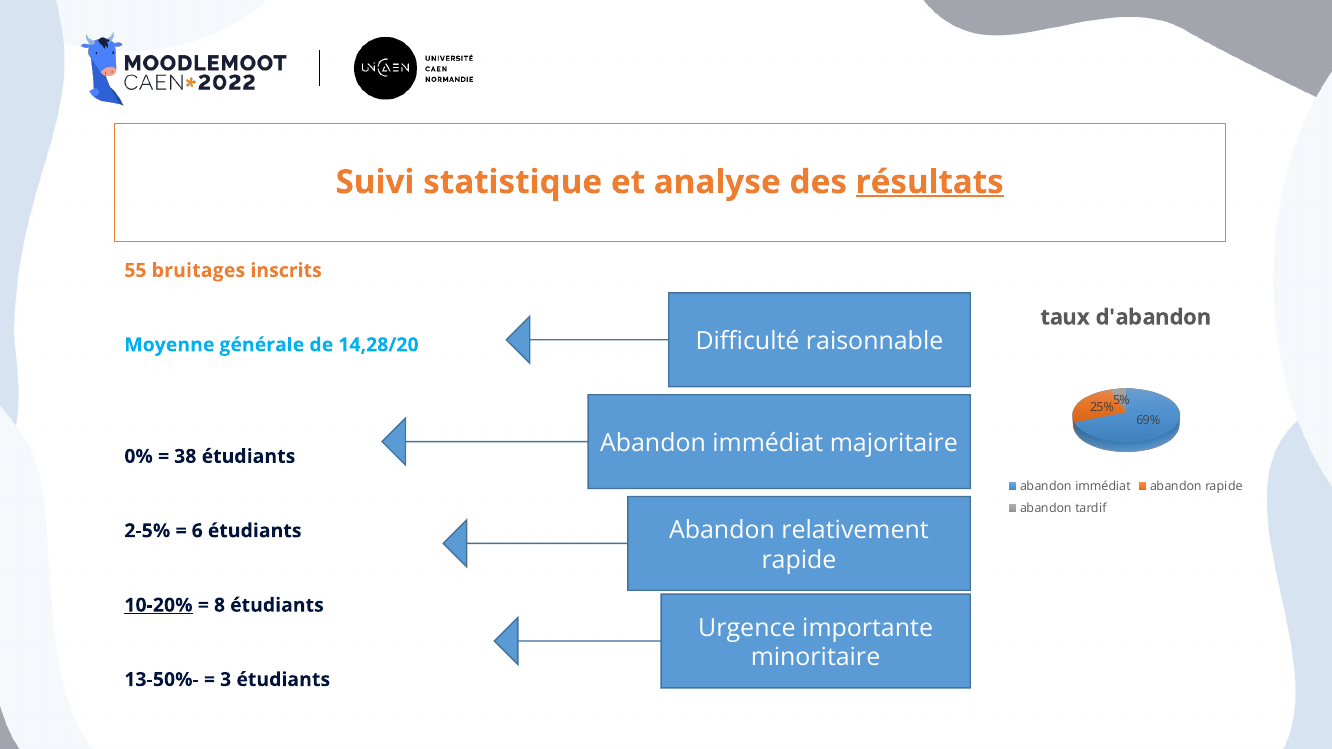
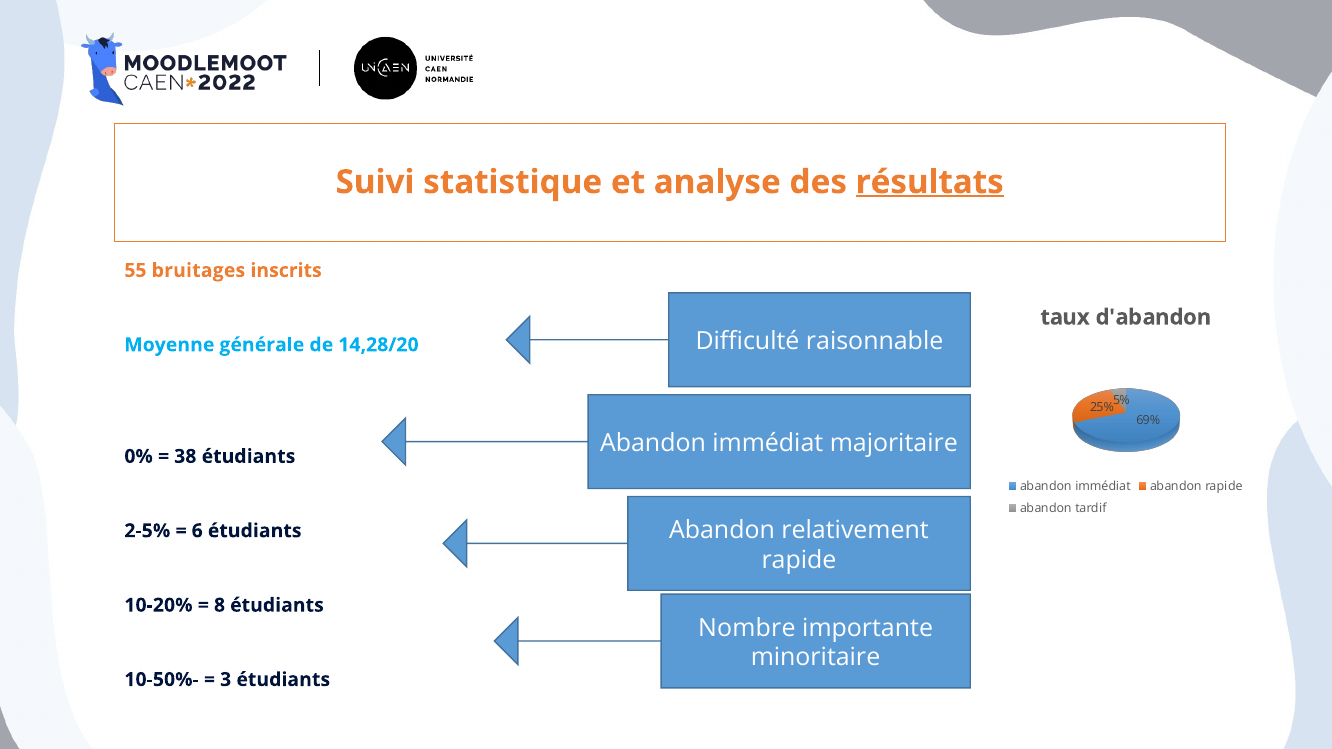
10-20% underline: present -> none (158, 605)
Urgence: Urgence -> Nombre (747, 628)
13-50%-: 13-50%- -> 10-50%- (162, 680)
